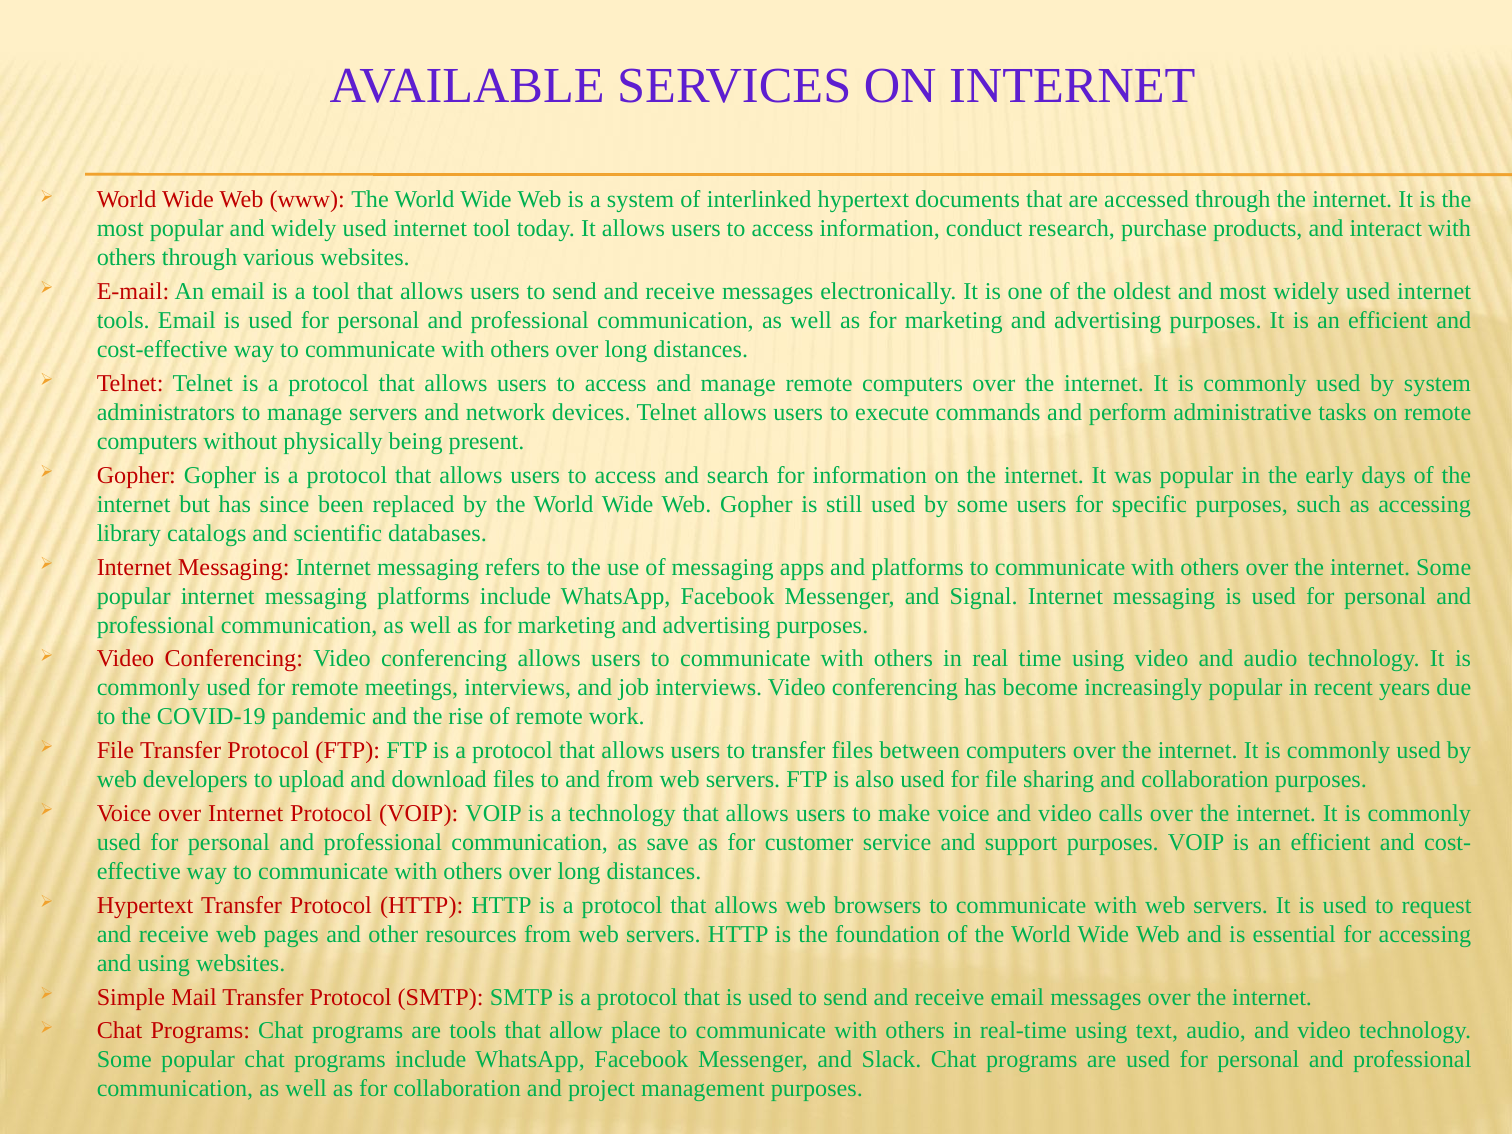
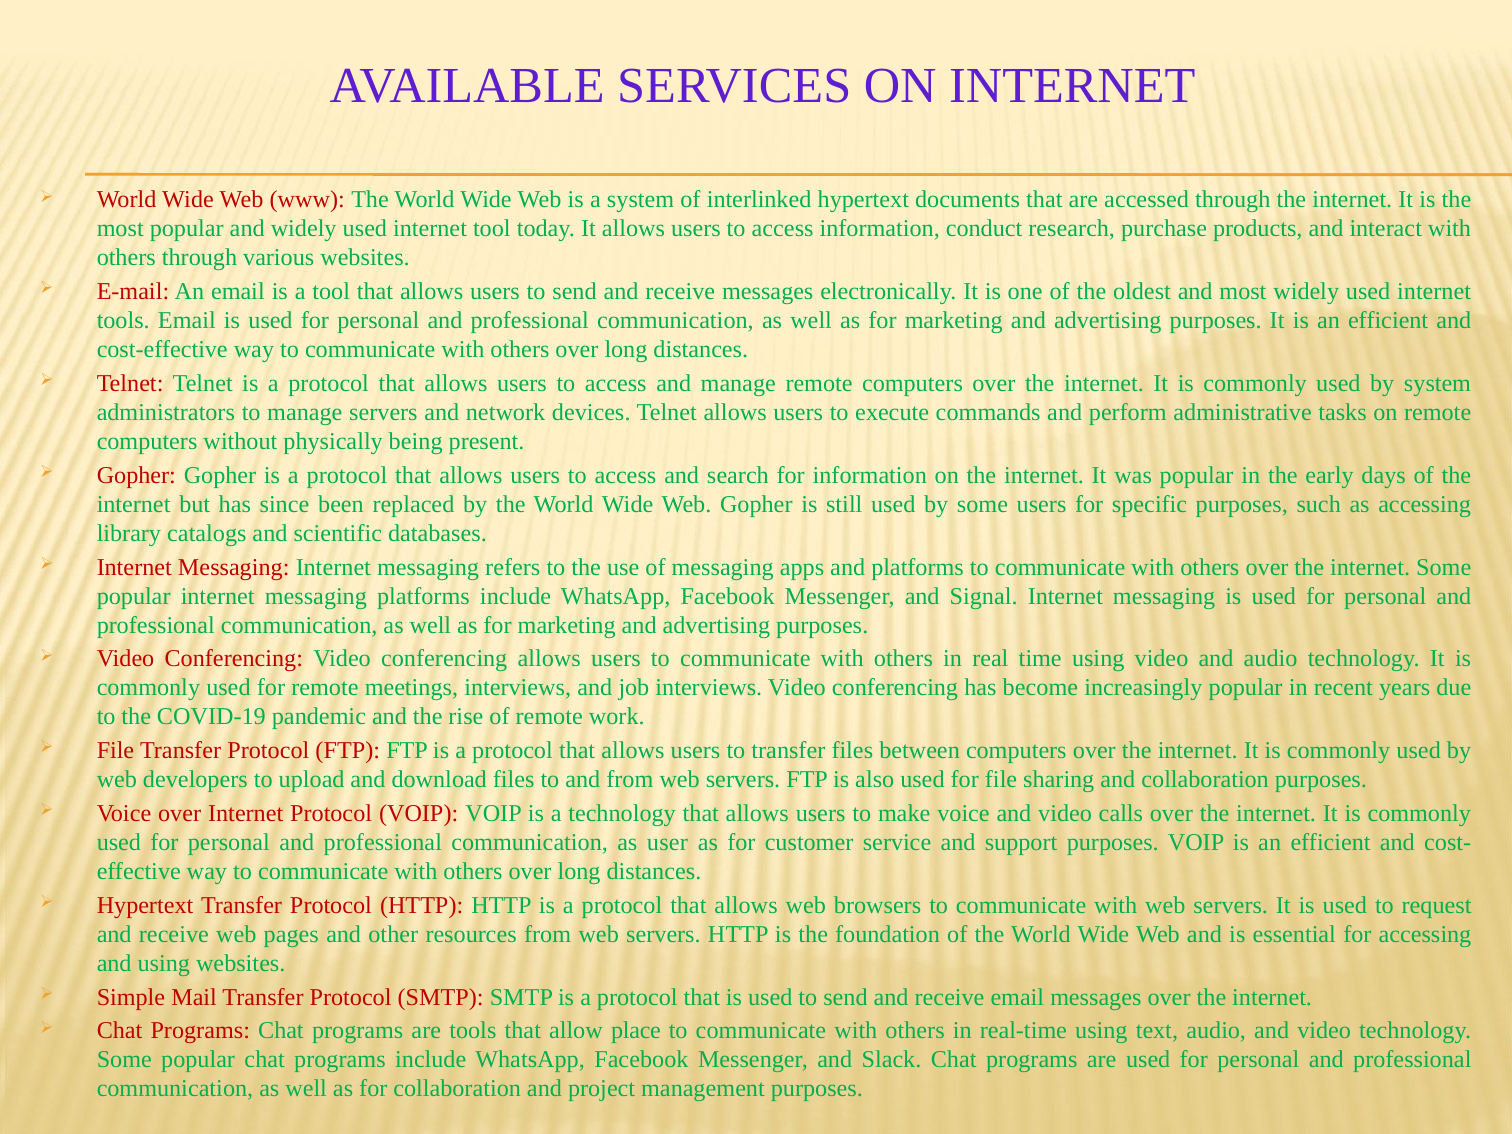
save: save -> user (667, 843)
